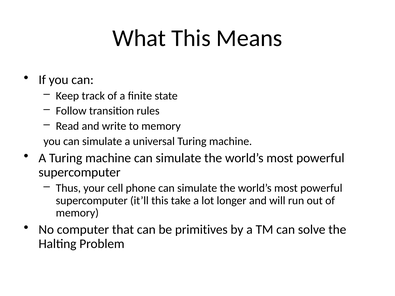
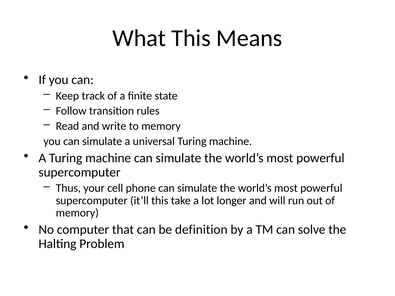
primitives: primitives -> definition (201, 230)
